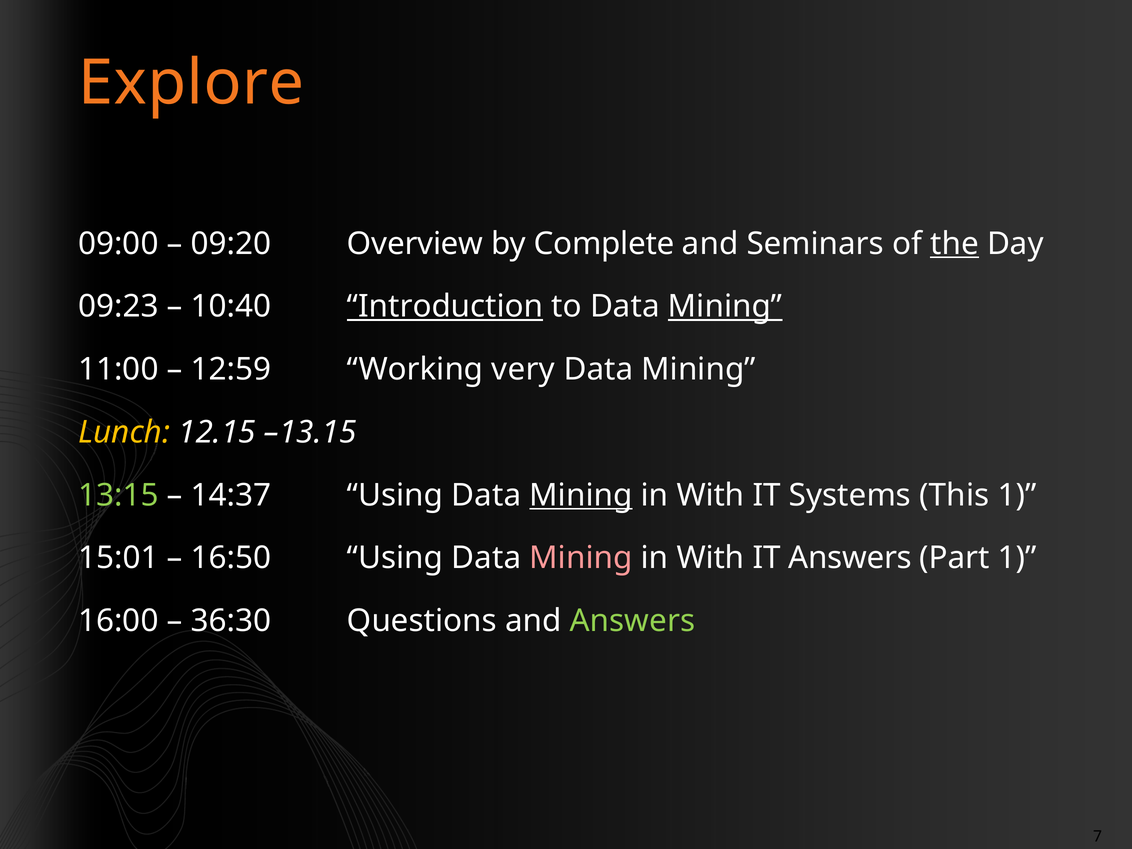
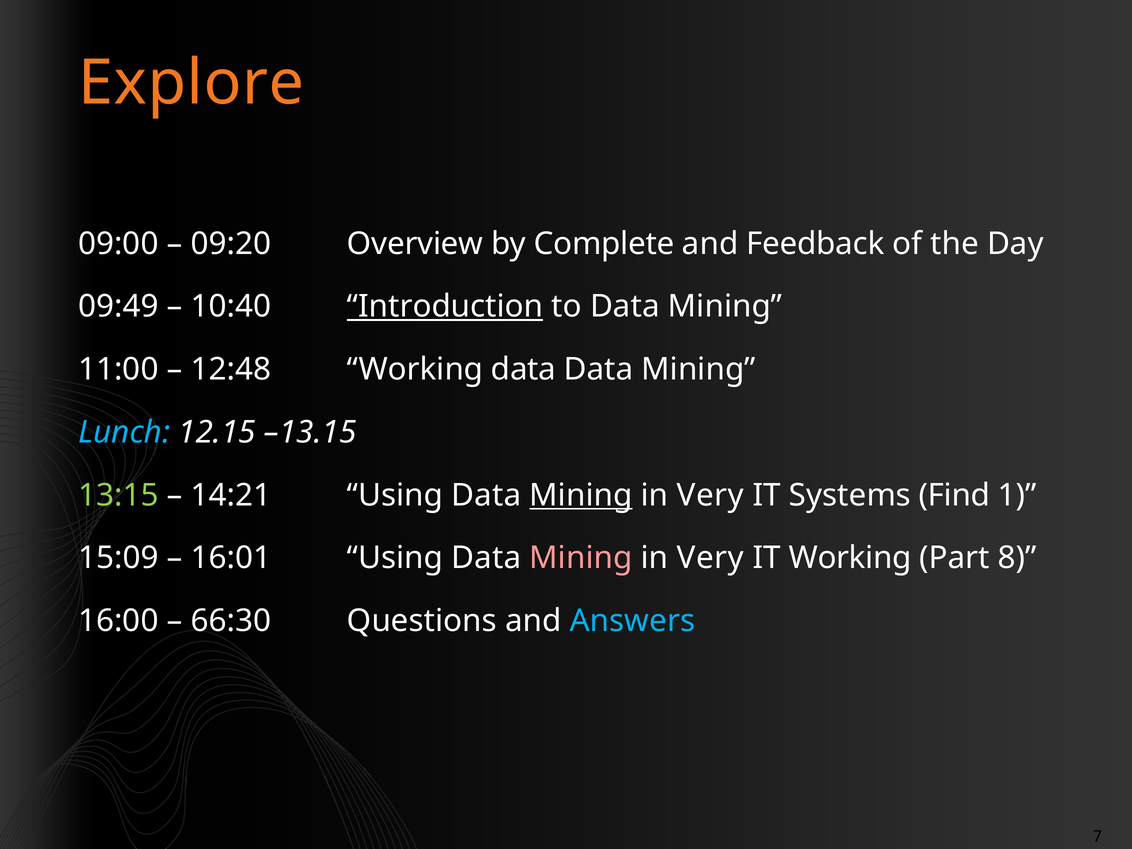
Seminars: Seminars -> Feedback (815, 244)
the underline: present -> none (954, 244)
09:23: 09:23 -> 09:49 (118, 307)
Mining underline: present -> none (725, 307)
12:59: 12:59 -> 12:48 (231, 369)
Working very: very -> data (524, 369)
Lunch colour: yellow -> light blue (124, 432)
14:37: 14:37 -> 14:21 (231, 495)
With: With -> Very (710, 495)
This: This -> Find (955, 495)
15:01: 15:01 -> 15:09 (118, 558)
16:50: 16:50 -> 16:01 (231, 558)
With: With -> Very (710, 558)
IT Answers: Answers -> Working (850, 558)
Part 1: 1 -> 8 (1017, 558)
36:30: 36:30 -> 66:30 (231, 621)
Answers colour: light green -> light blue (632, 621)
